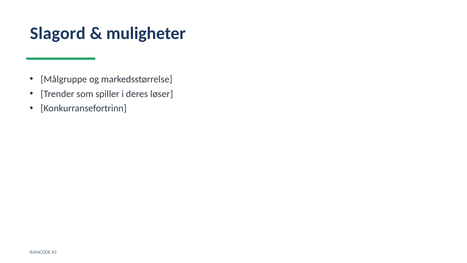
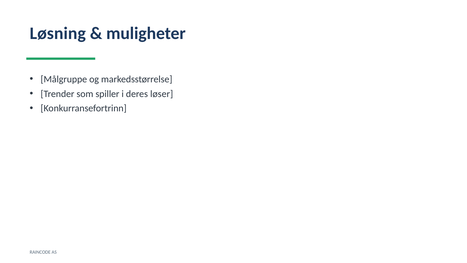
Slagord: Slagord -> Løsning (58, 33)
